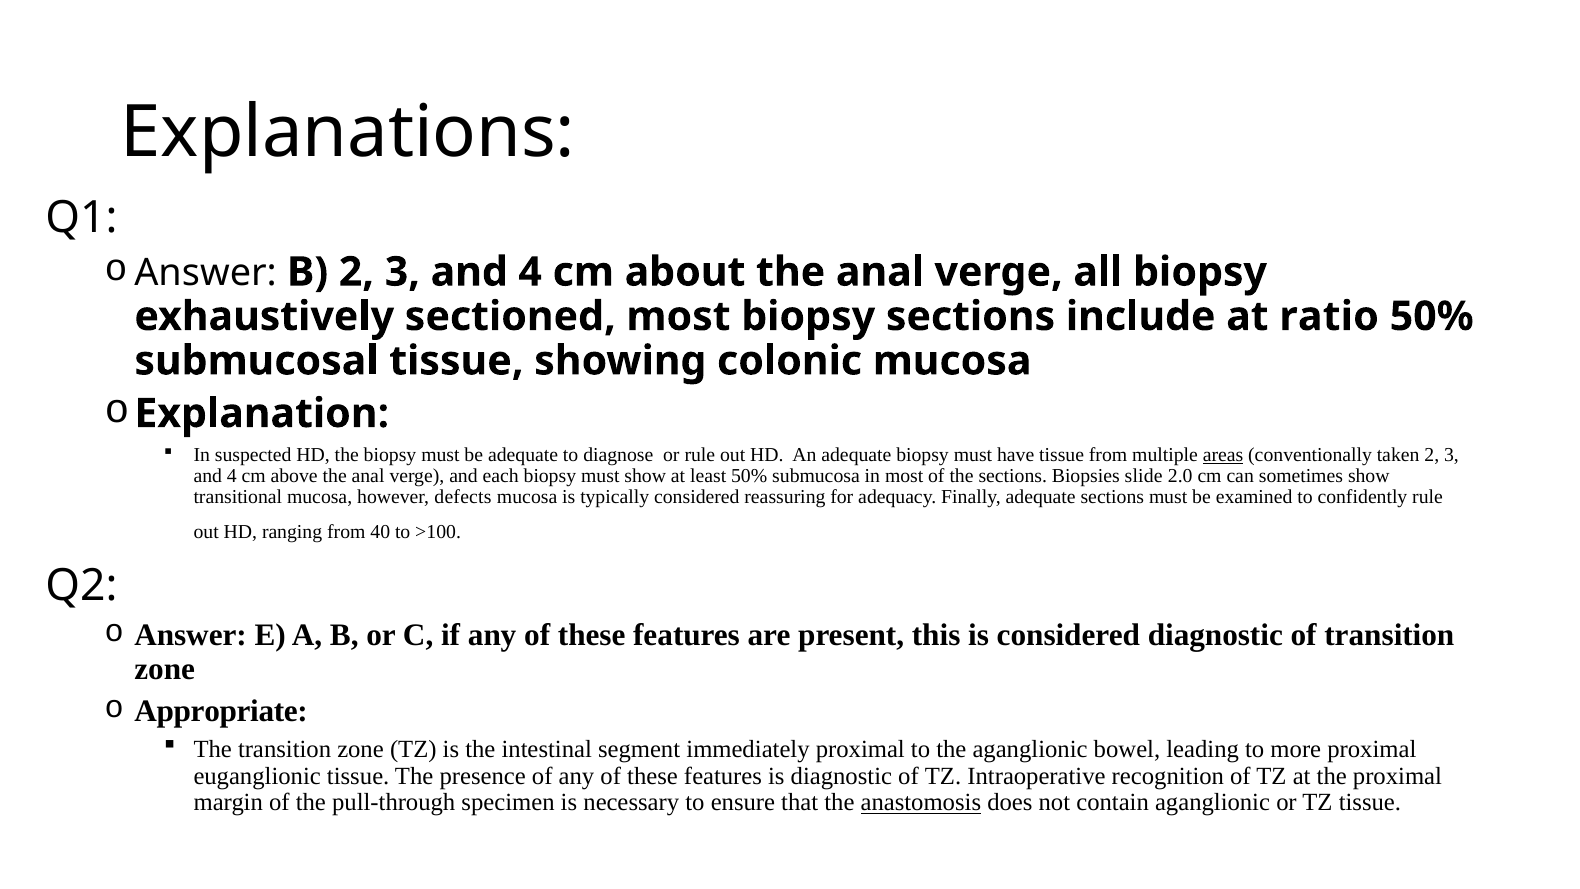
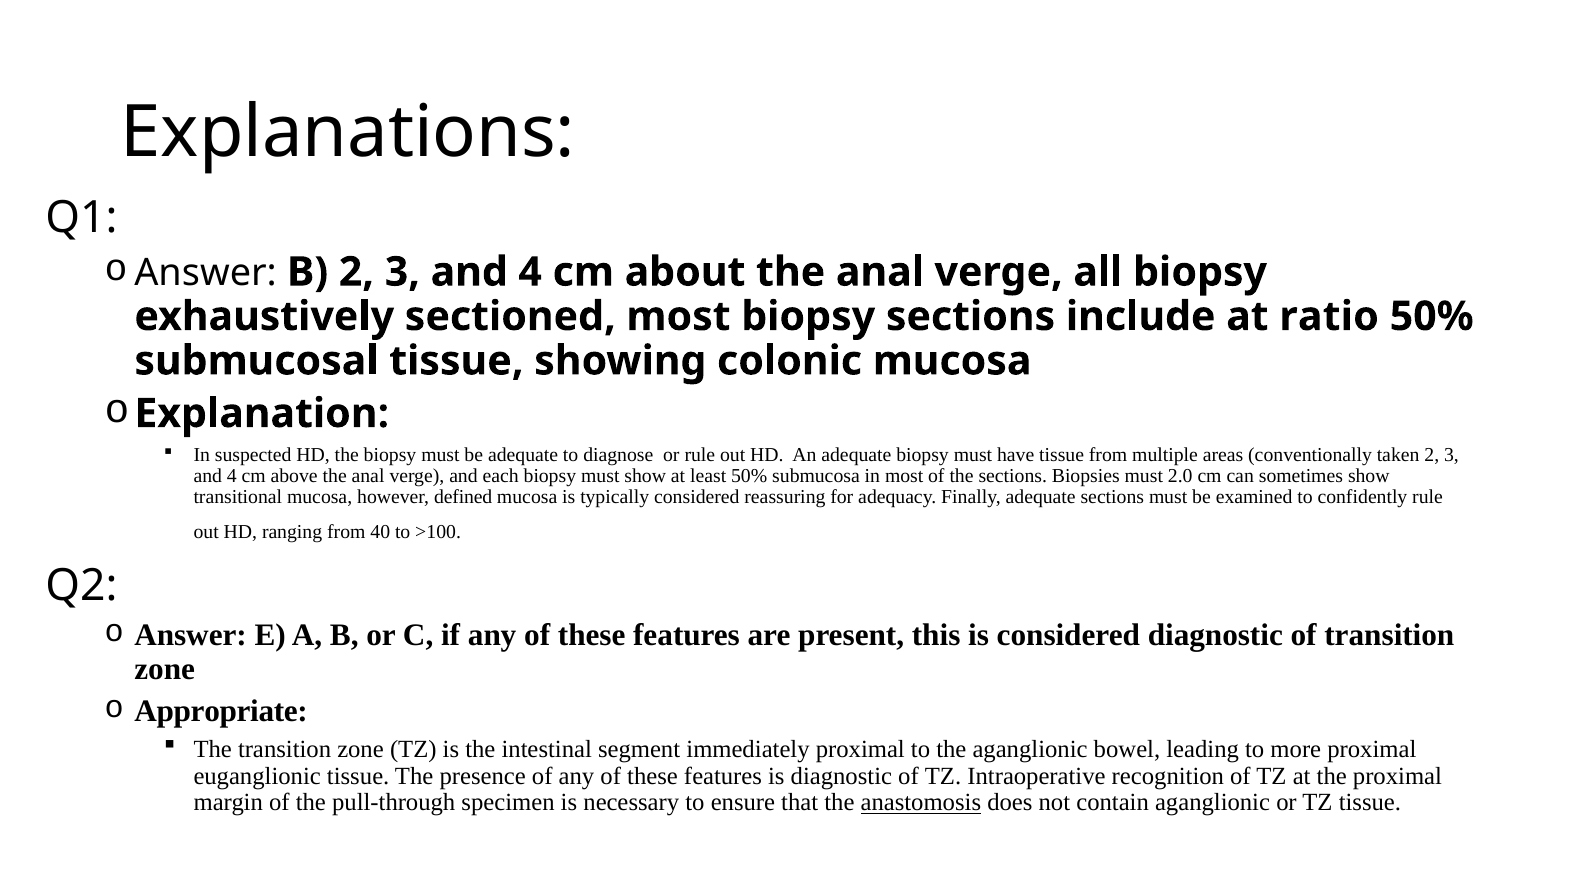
areas underline: present -> none (1223, 455)
Biopsies slide: slide -> must (1144, 476)
defects: defects -> defined (463, 497)
